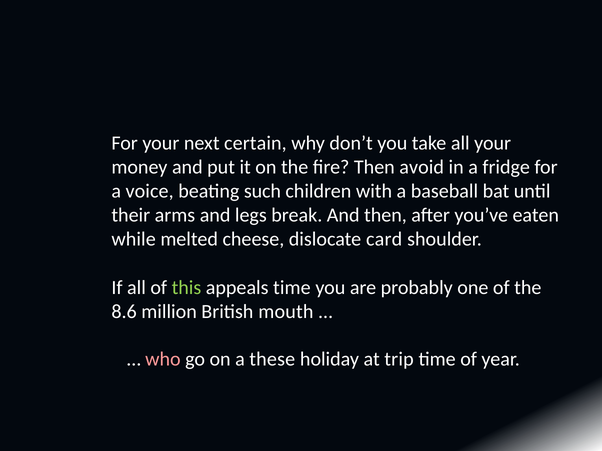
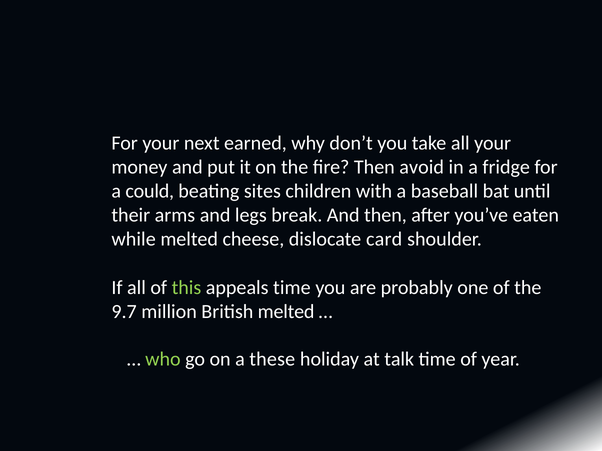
certain: certain -> earned (255, 143)
voice: voice -> could (150, 191)
such: such -> sites (262, 191)
8.6: 8.6 -> 9.7 (124, 312)
British mouth: mouth -> melted (286, 312)
who colour: pink -> light green (163, 360)
trip: trip -> talk (399, 360)
